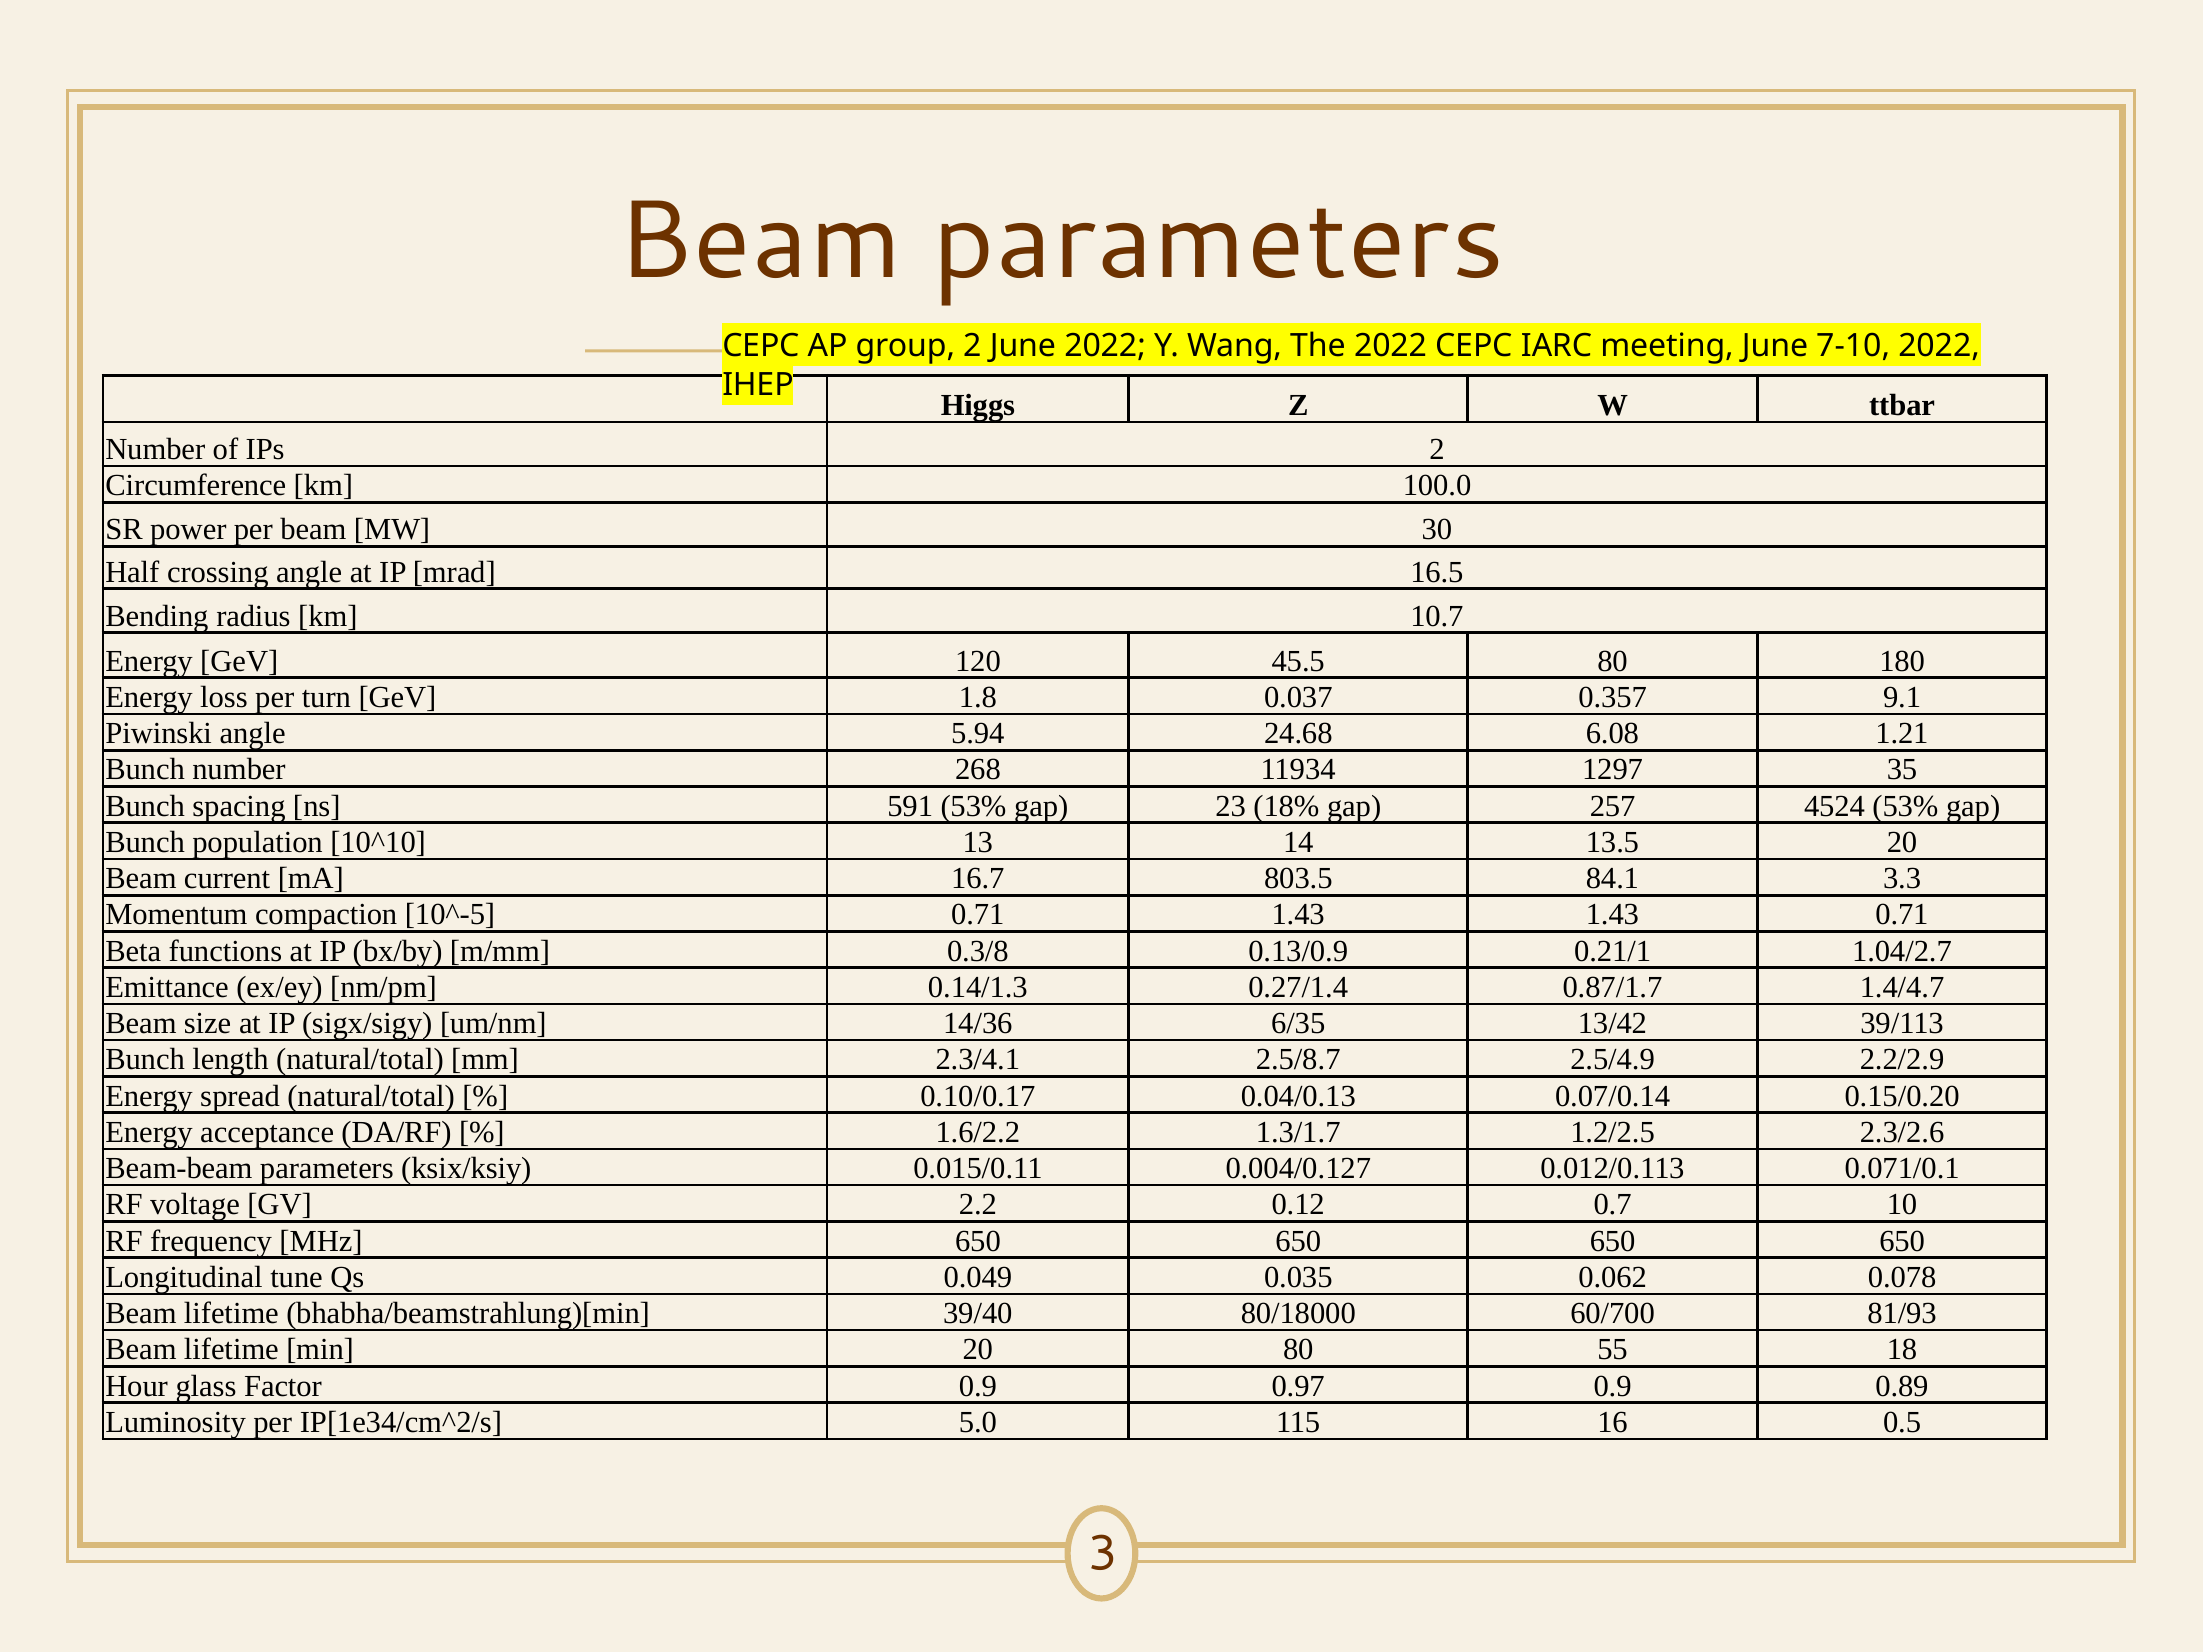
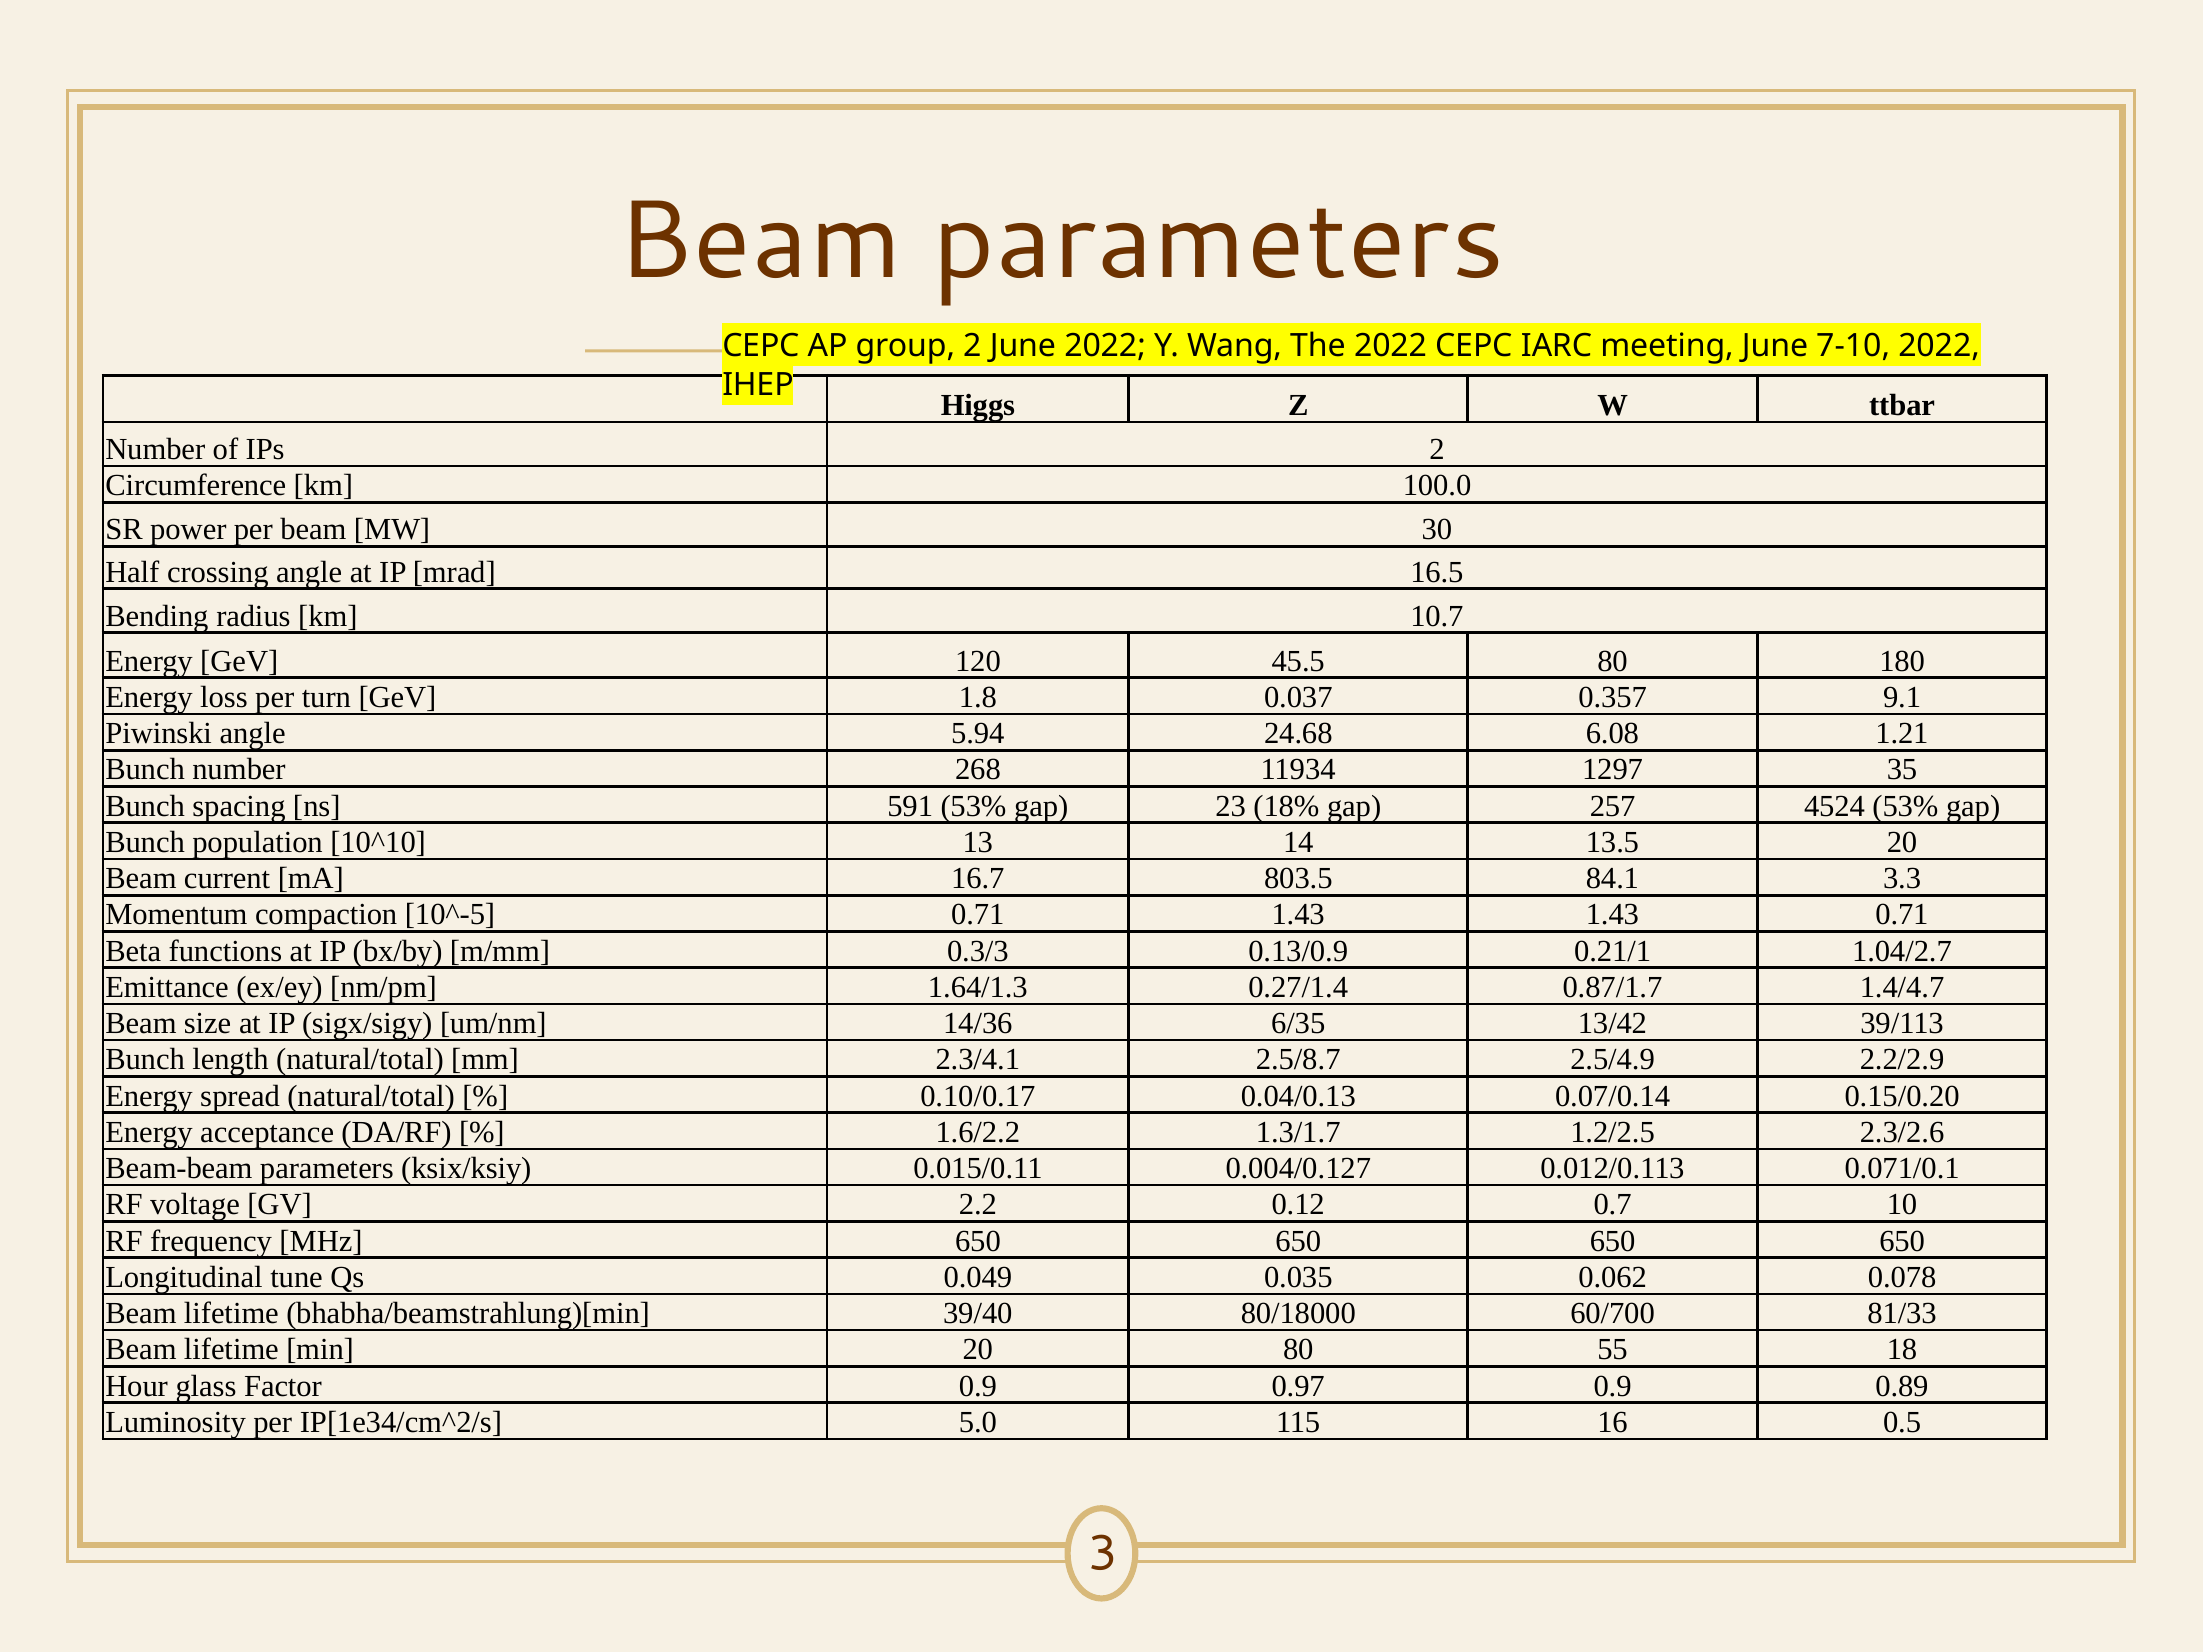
0.3/8: 0.3/8 -> 0.3/3 (978, 951)
0.14/1.3: 0.14/1.3 -> 1.64/1.3 (978, 987)
81/93: 81/93 -> 81/33 (1902, 1314)
